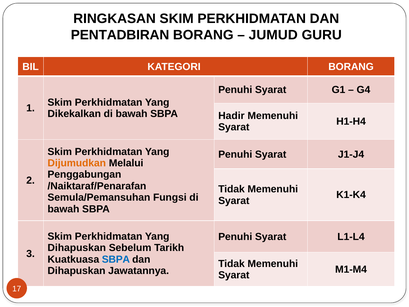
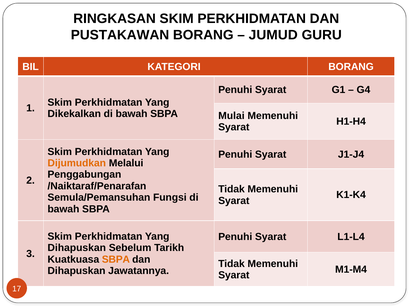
PENTADBIRAN: PENTADBIRAN -> PUSTAKAWAN (120, 35)
Hadir: Hadir -> Mulai (231, 116)
SBPA colour: blue -> orange (116, 259)
